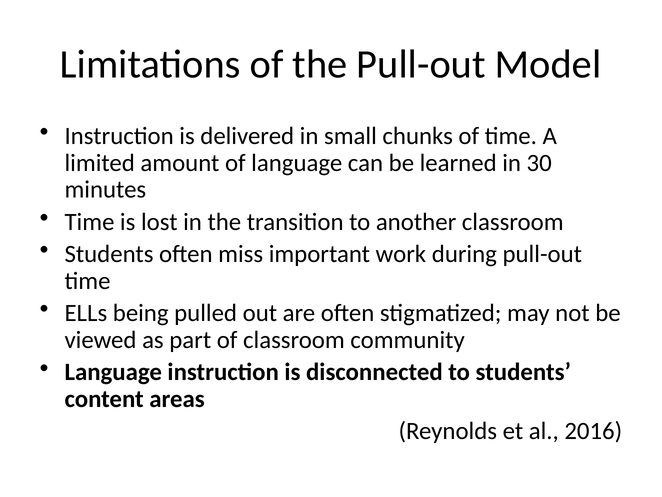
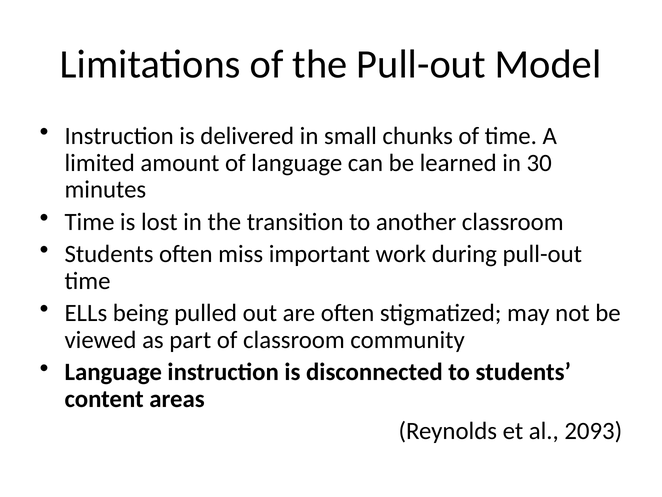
2016: 2016 -> 2093 (593, 431)
